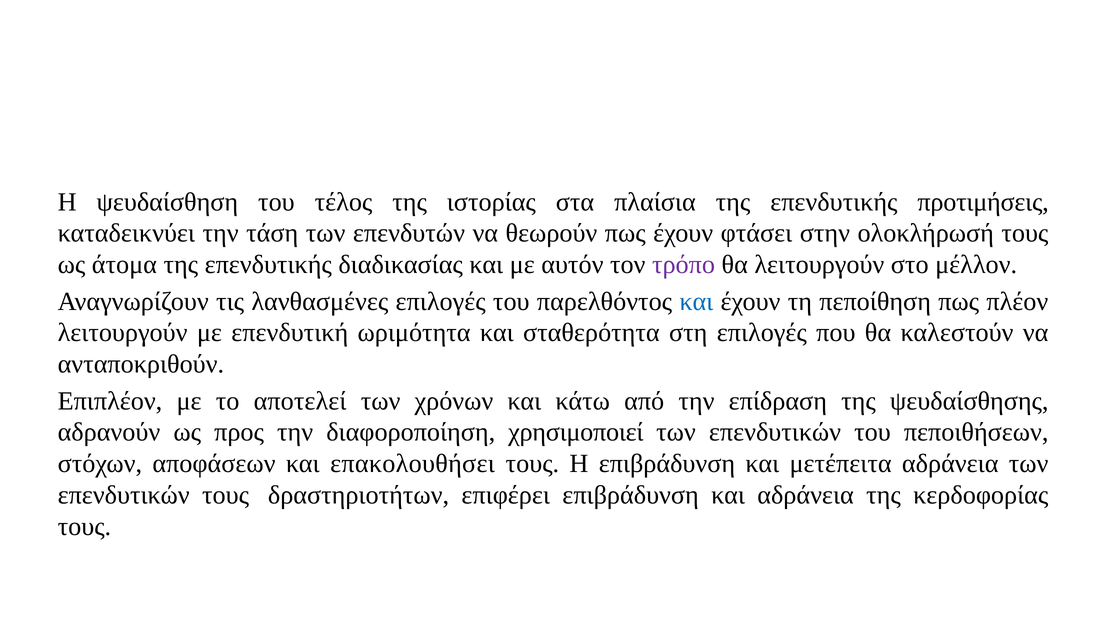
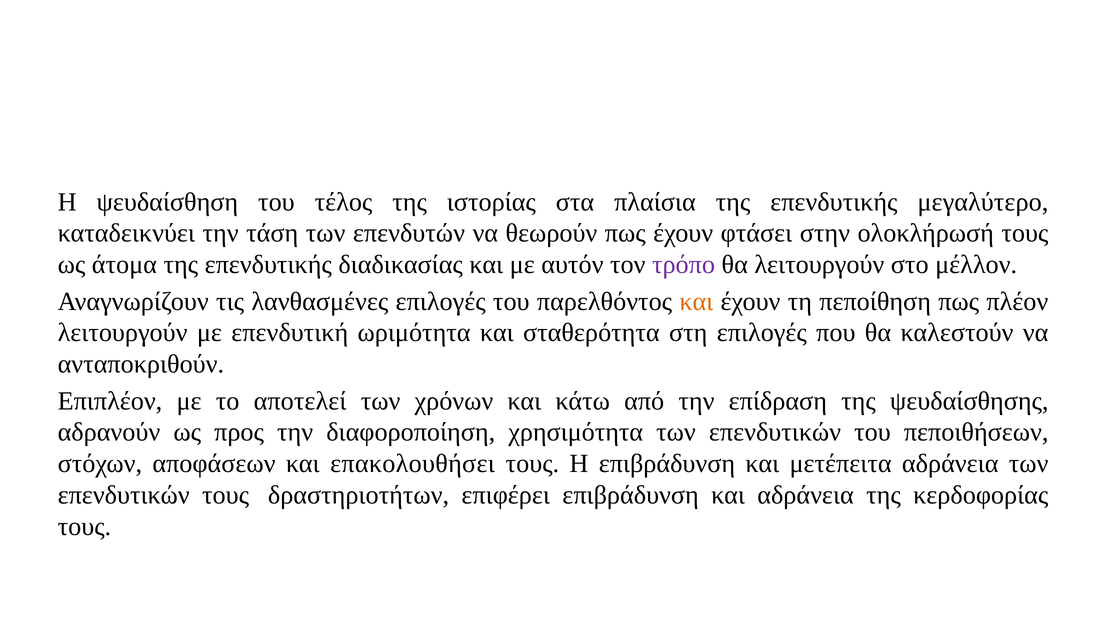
προτιμήσεις: προτιμήσεις -> μεγαλύτερο (983, 202)
και colour: blue -> orange (696, 302)
χρησιμοποιεί: χρησιμοποιεί -> χρησιμότητα (576, 433)
